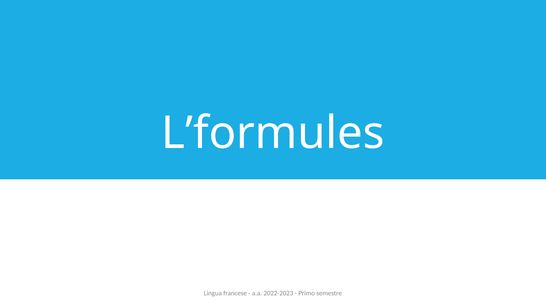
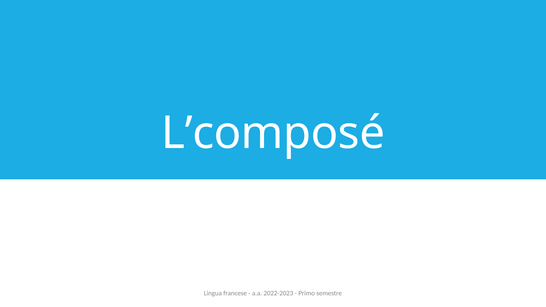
L’formules: L’formules -> L’composé (273, 133)
